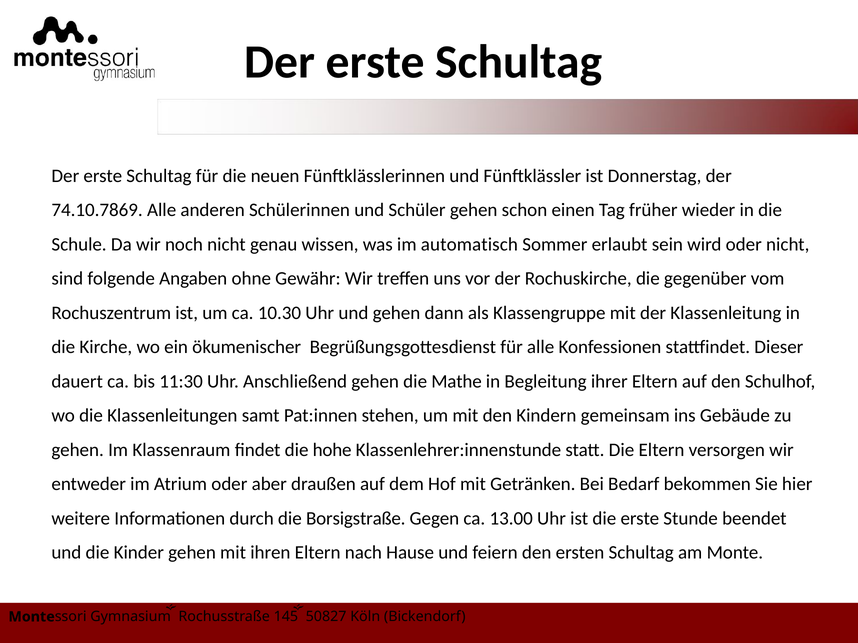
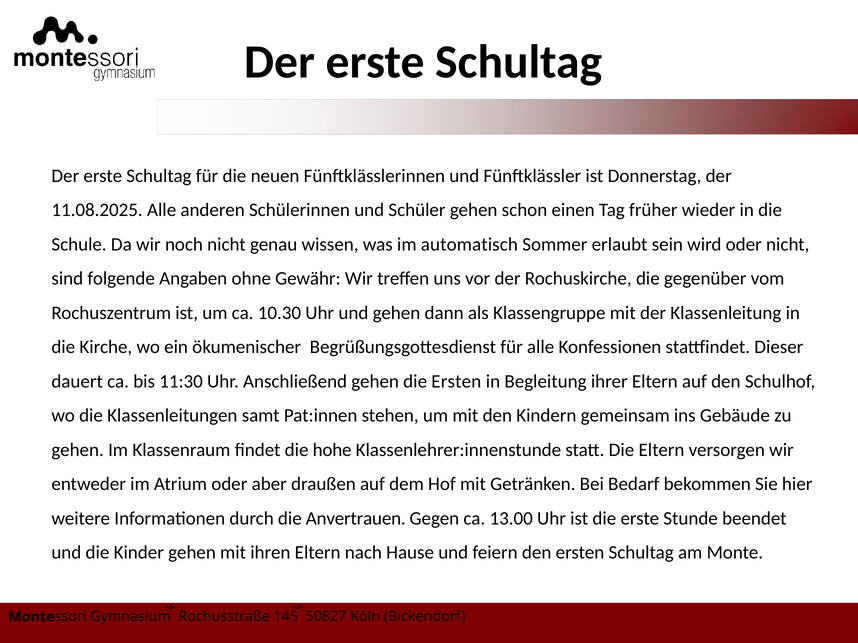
74.10.7869: 74.10.7869 -> 11.08.2025 (97, 210)
die Mathe: Mathe -> Ersten (456, 382)
Borsigstraße: Borsigstraße -> Anvertrauen (356, 519)
